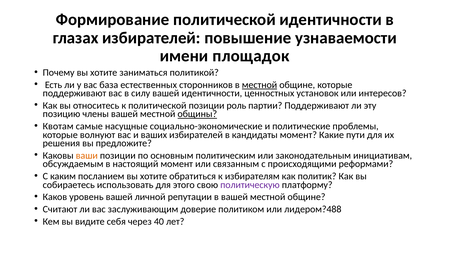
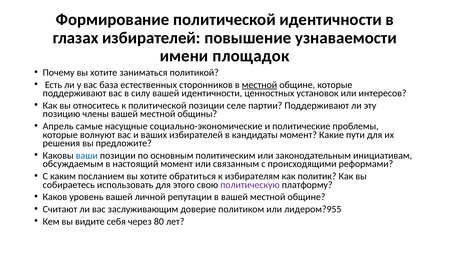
роль: роль -> селе (236, 106)
общины underline: present -> none (197, 114)
Квотам: Квотам -> Апрель (58, 126)
ваши colour: orange -> blue (87, 156)
лидером?488: лидером?488 -> лидером?955 (313, 209)
40: 40 -> 80 (159, 222)
